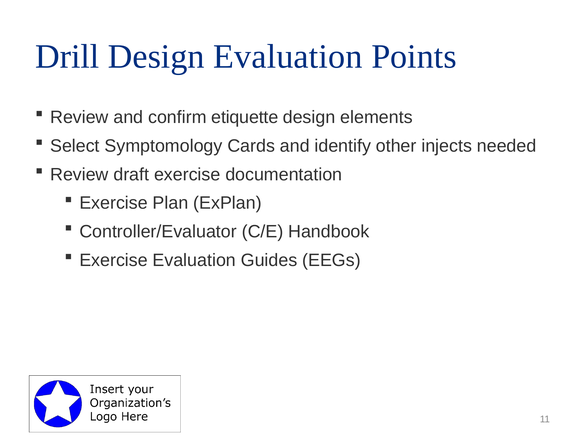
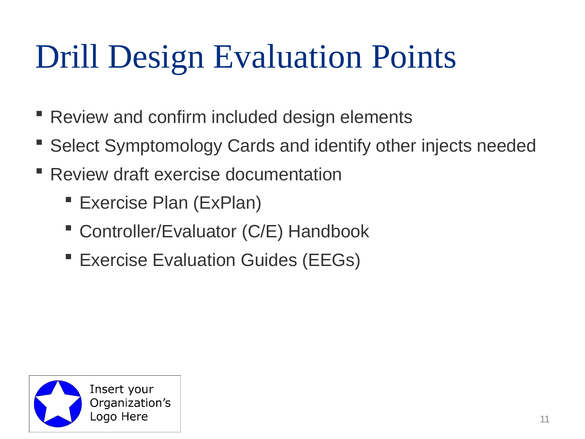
etiquette: etiquette -> included (245, 117)
